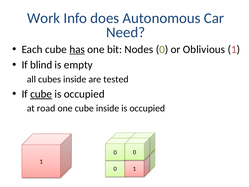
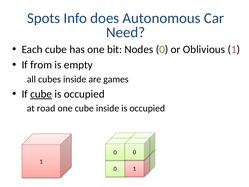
Work: Work -> Spots (44, 18)
has underline: present -> none (77, 49)
blind: blind -> from (41, 65)
tested: tested -> games (116, 79)
